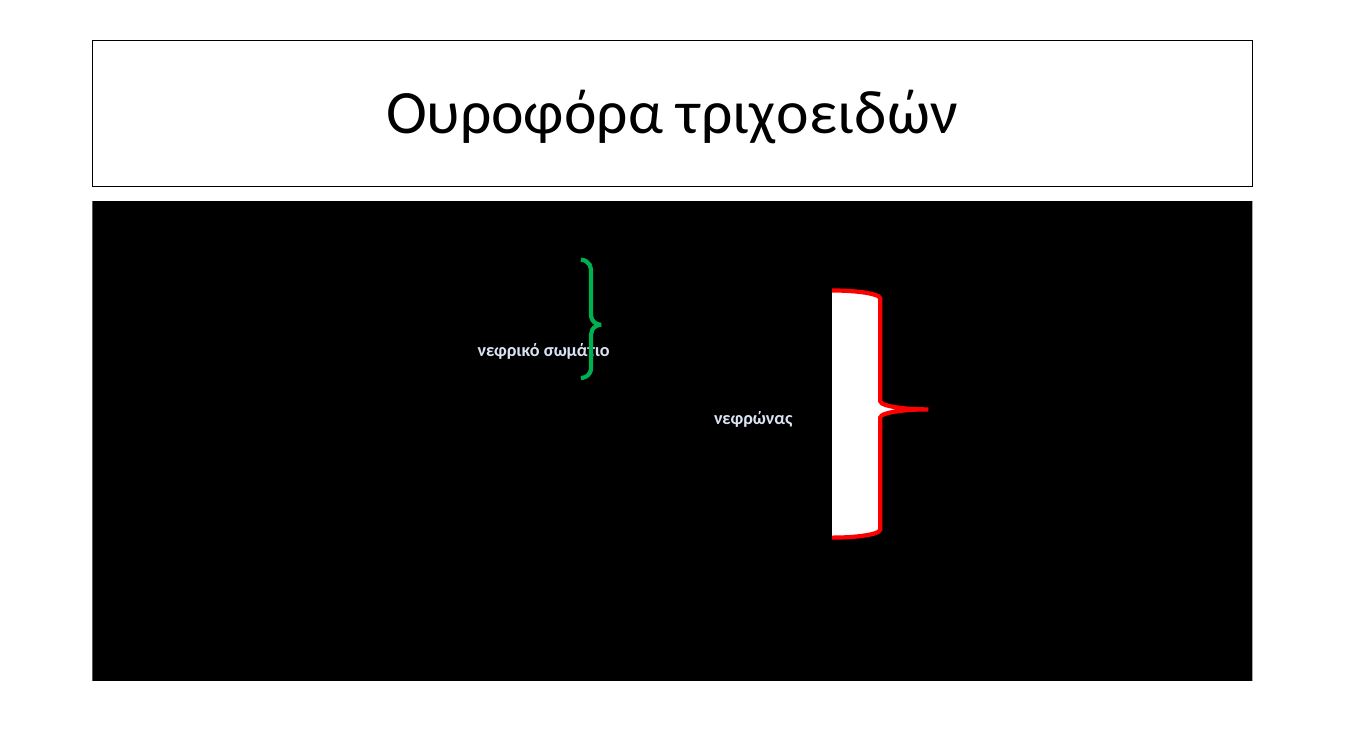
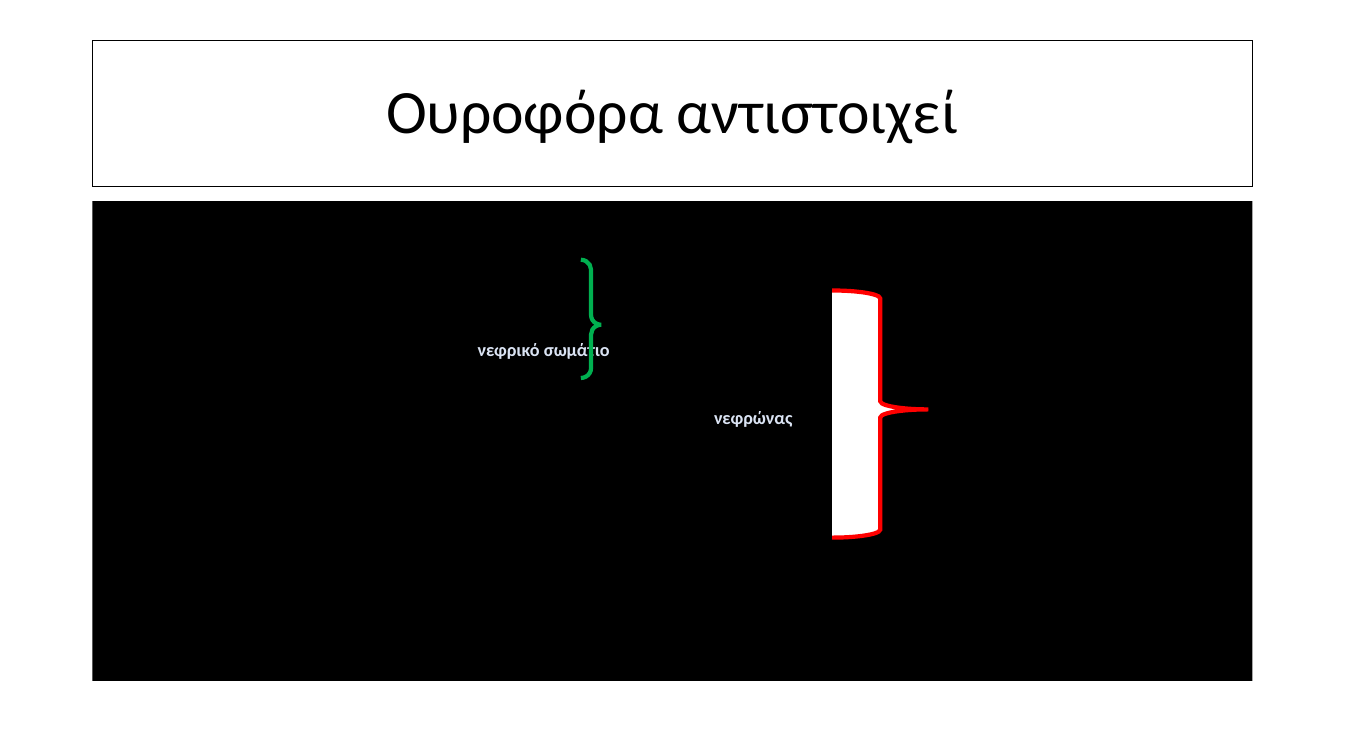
τριχοειδών: τριχοειδών -> αντιστοιχεί (817, 113)
